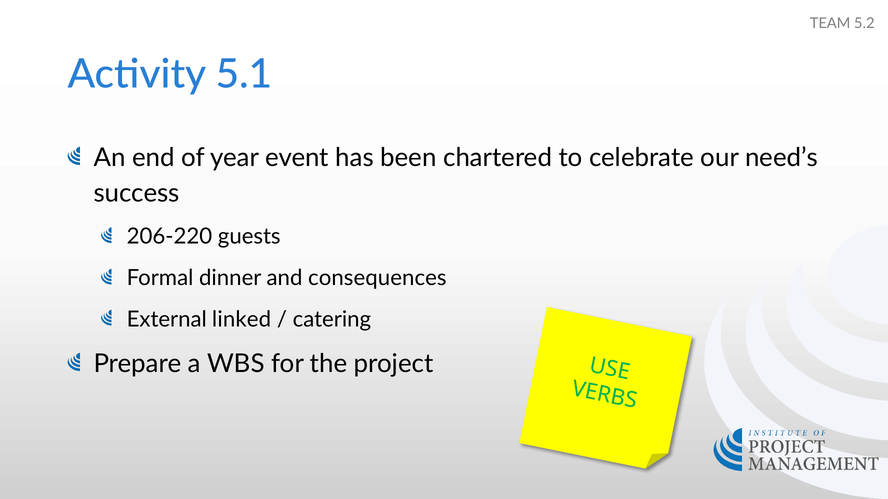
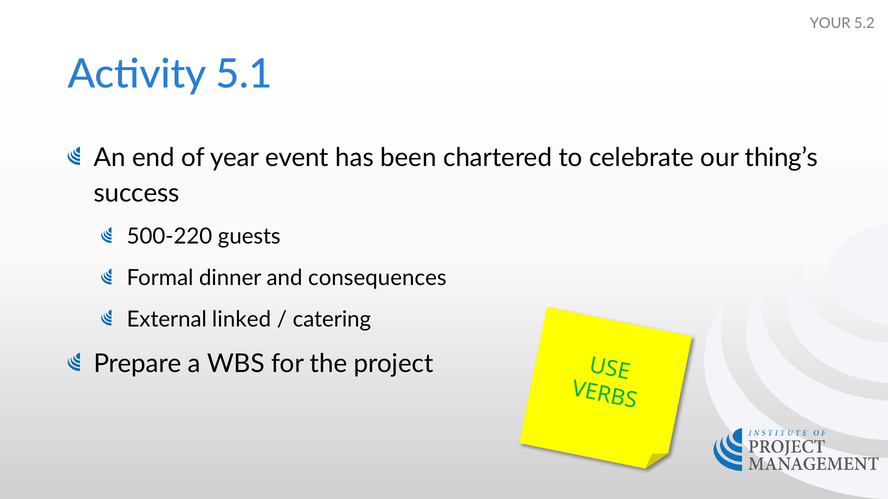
TEAM: TEAM -> YOUR (830, 23)
need’s: need’s -> thing’s (782, 158)
206-220: 206-220 -> 500-220 (169, 237)
